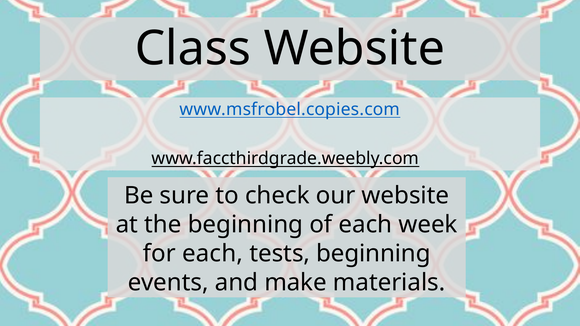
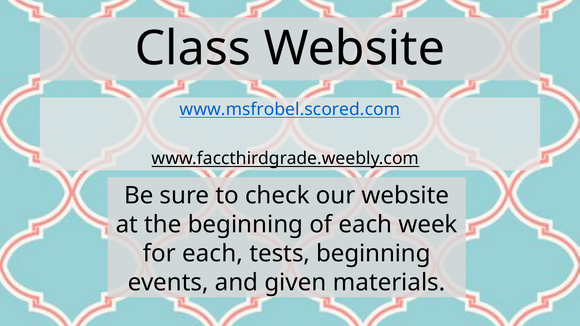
www.msfrobel.copies.com: www.msfrobel.copies.com -> www.msfrobel.scored.com (290, 109)
make: make -> given (295, 283)
